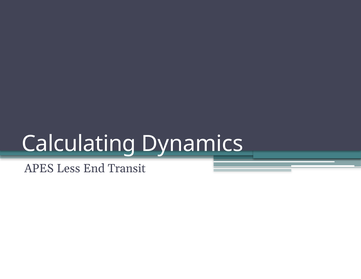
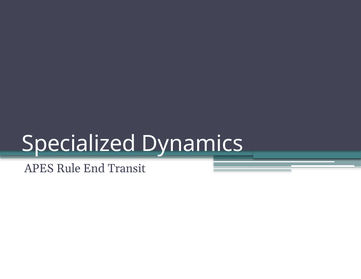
Calculating: Calculating -> Specialized (79, 144)
Less: Less -> Rule (69, 168)
